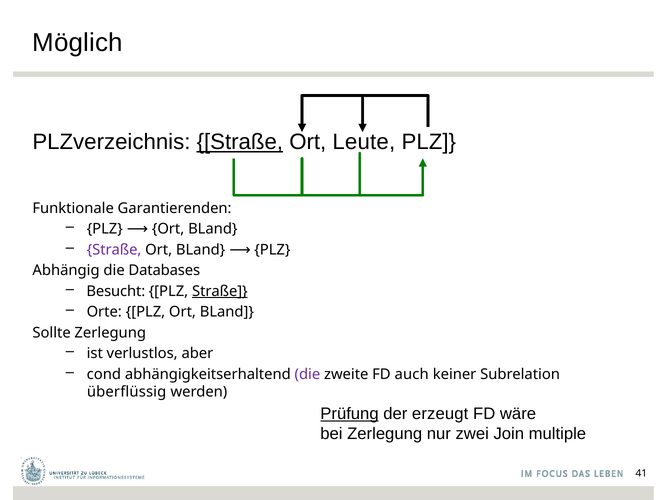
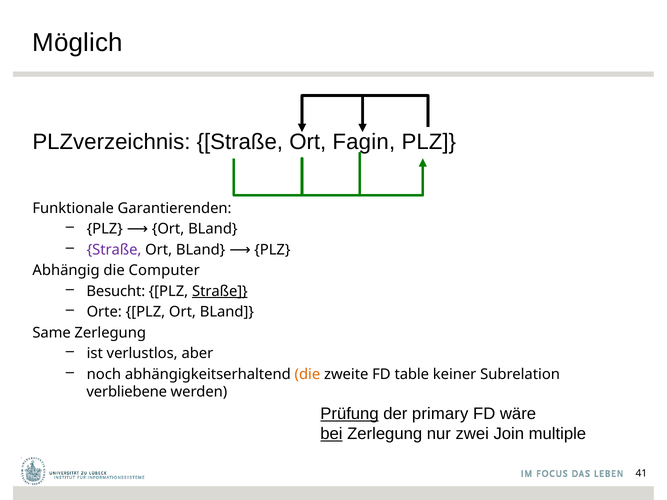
Straße underline: present -> none (240, 142)
Leute: Leute -> Fagin (364, 142)
Databases: Databases -> Computer (164, 271)
Sollte: Sollte -> Same (52, 333)
cond: cond -> noch (104, 374)
die colour: purple -> orange (307, 374)
auch: auch -> table (412, 374)
überflüssig: überflüssig -> verbliebene (127, 392)
erzeugt: erzeugt -> primary (440, 414)
bei underline: none -> present (331, 434)
